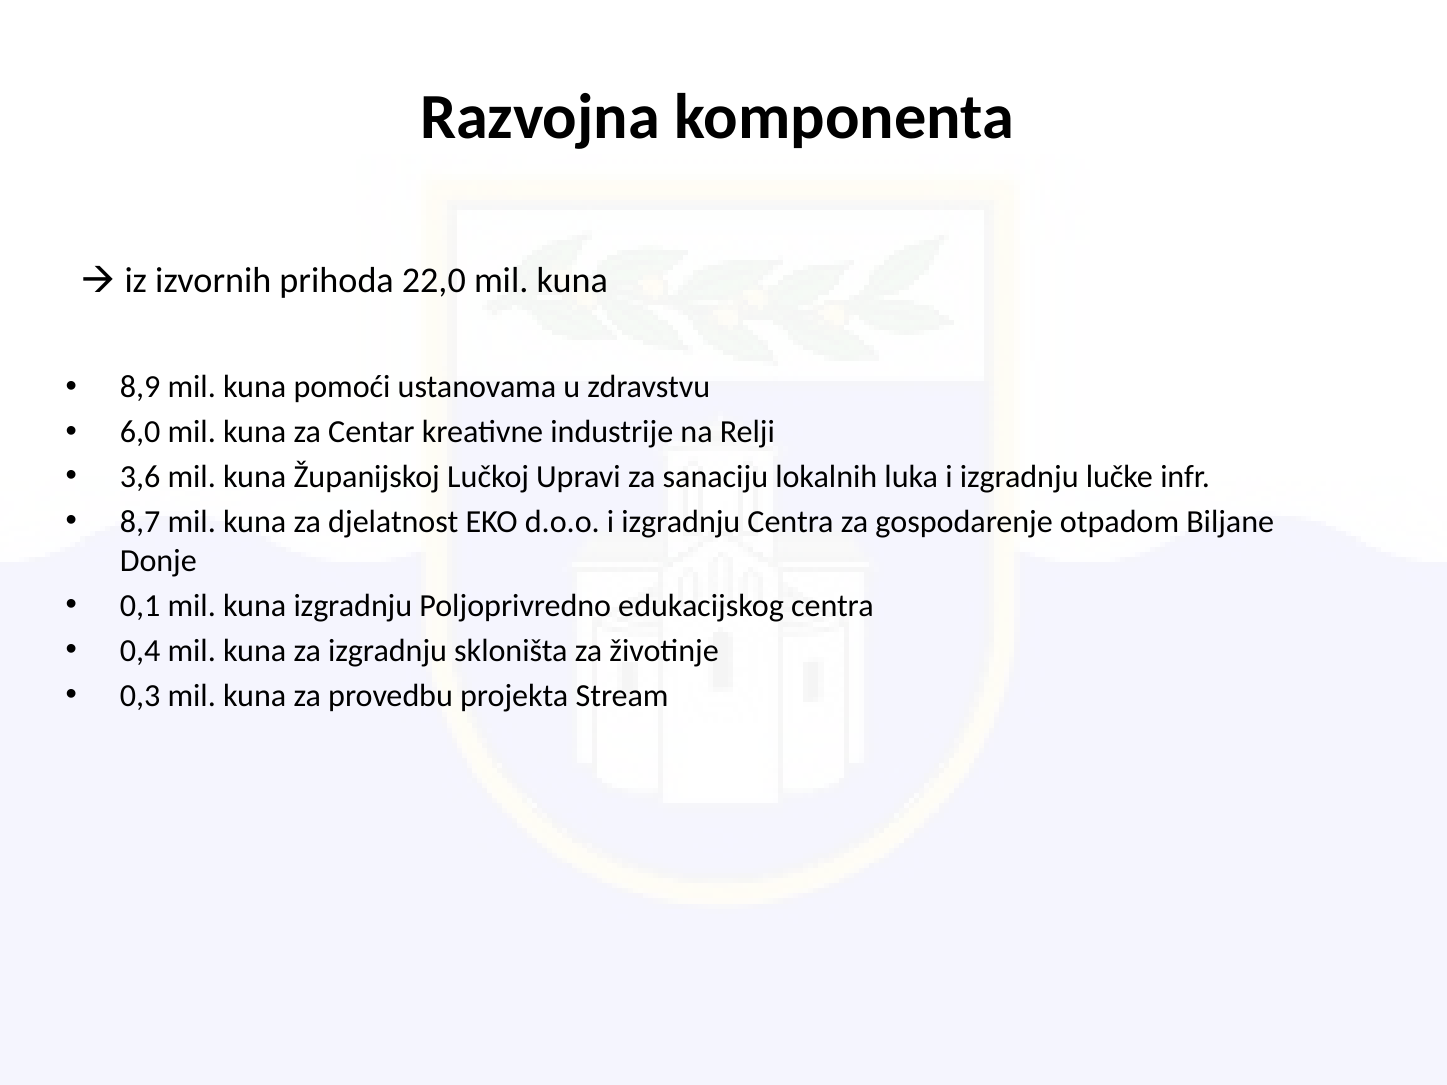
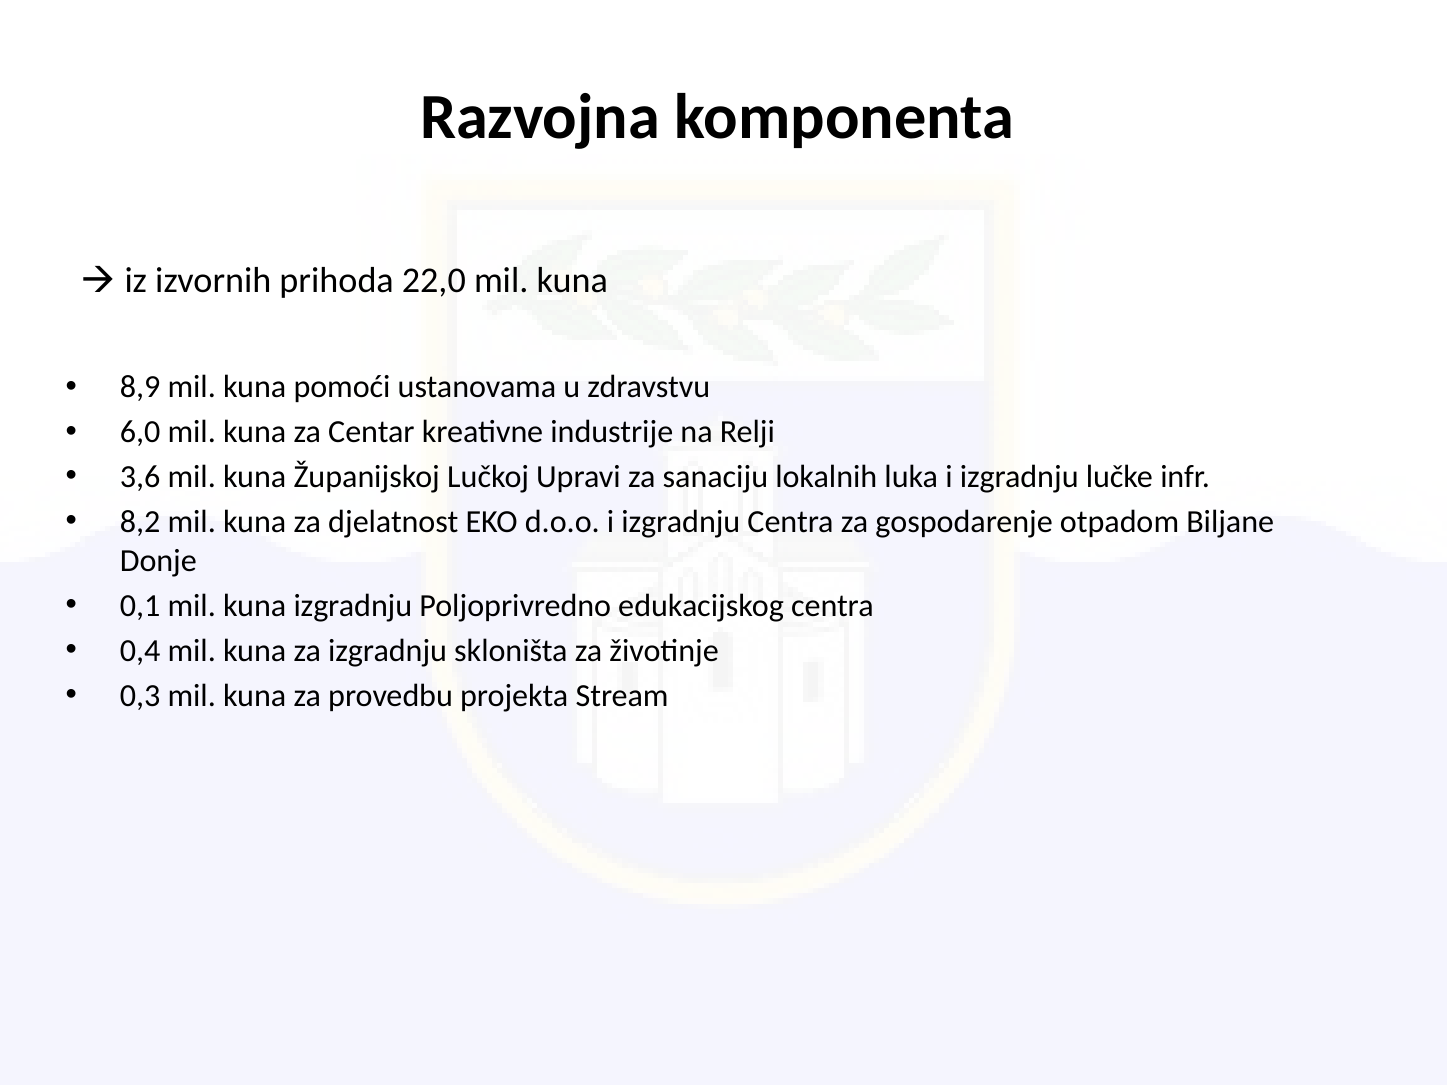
8,7: 8,7 -> 8,2 (140, 522)
